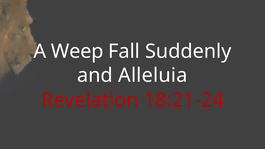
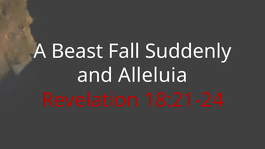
Weep: Weep -> Beast (77, 51)
